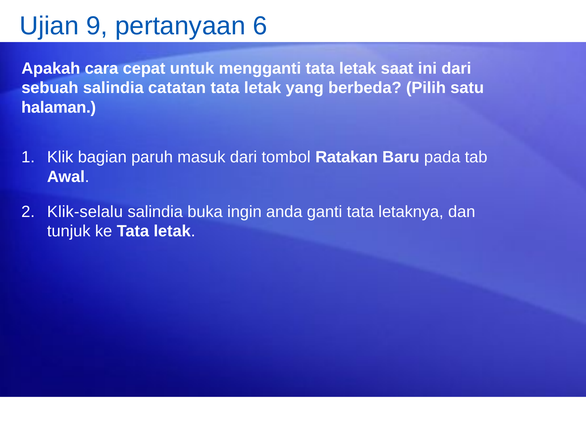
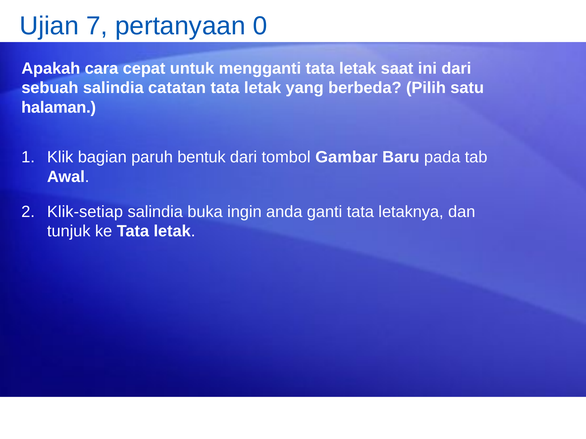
9: 9 -> 7 (97, 26)
6: 6 -> 0 (260, 26)
masuk: masuk -> bentuk (202, 157)
Ratakan: Ratakan -> Gambar (346, 157)
Klik-selalu: Klik-selalu -> Klik-setiap (85, 212)
